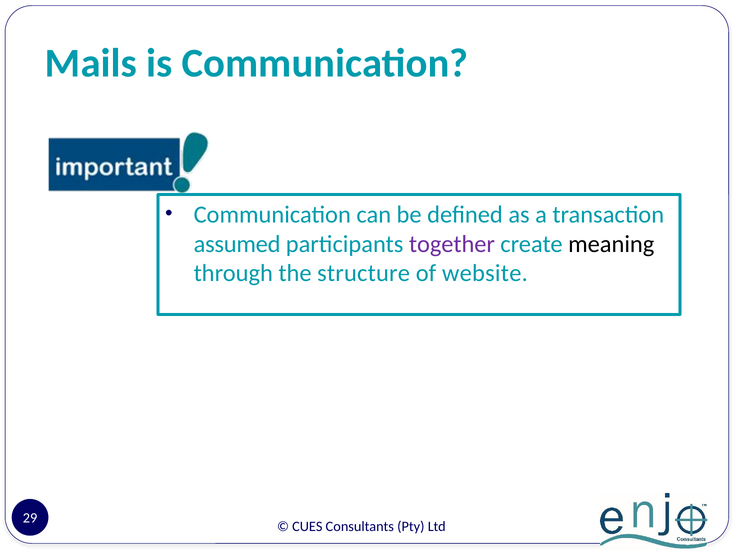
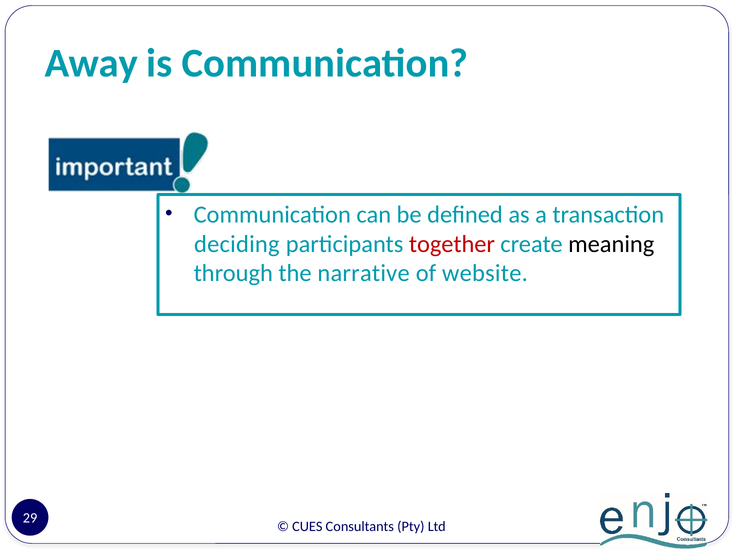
Mails: Mails -> Away (91, 63)
assumed: assumed -> deciding (237, 244)
together colour: purple -> red (452, 244)
structure: structure -> narrative (364, 273)
